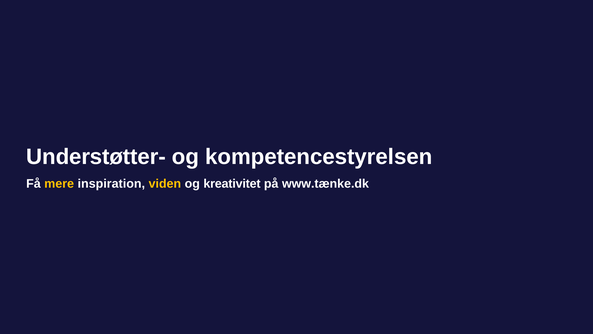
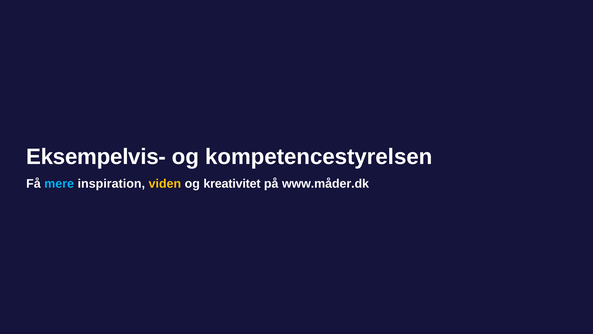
Understøtter-: Understøtter- -> Eksempelvis- (96, 156)
mere colour: yellow -> light blue (59, 183)
www.tænke.dk: www.tænke.dk -> www.måder.dk (326, 183)
